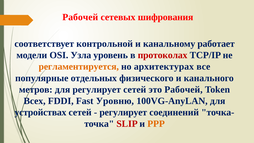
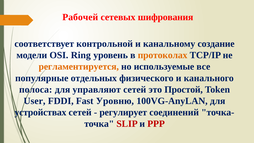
работает: работает -> создание (216, 44)
Узла: Узла -> Ring (81, 55)
протоколах colour: red -> orange (163, 55)
архитектурах: архитектурах -> используемые (164, 67)
метров: метров -> полоса (36, 89)
для регулирует: регулирует -> управляют (97, 89)
это Рабочей: Рабочей -> Простой (184, 89)
Всех: Всех -> User (35, 101)
PPP colour: orange -> red (156, 124)
